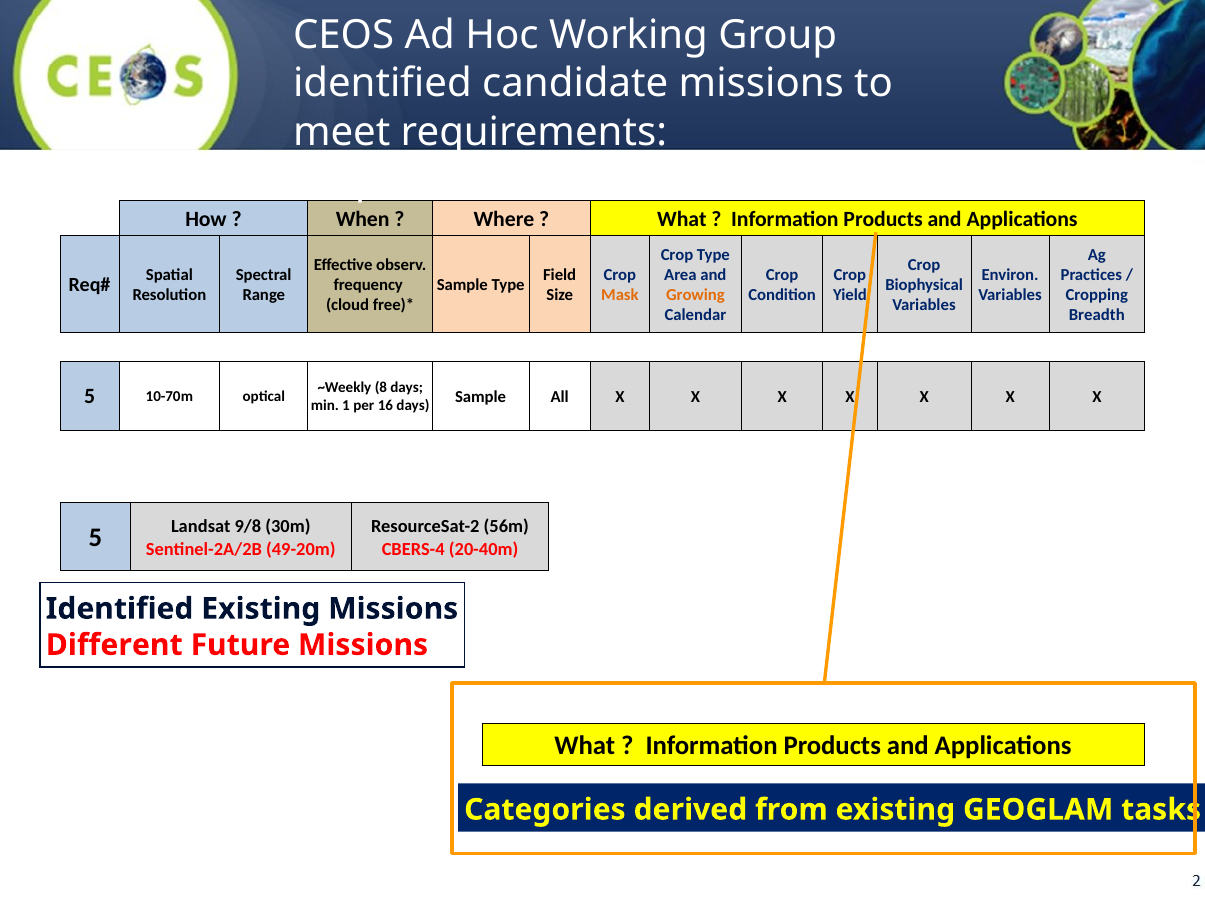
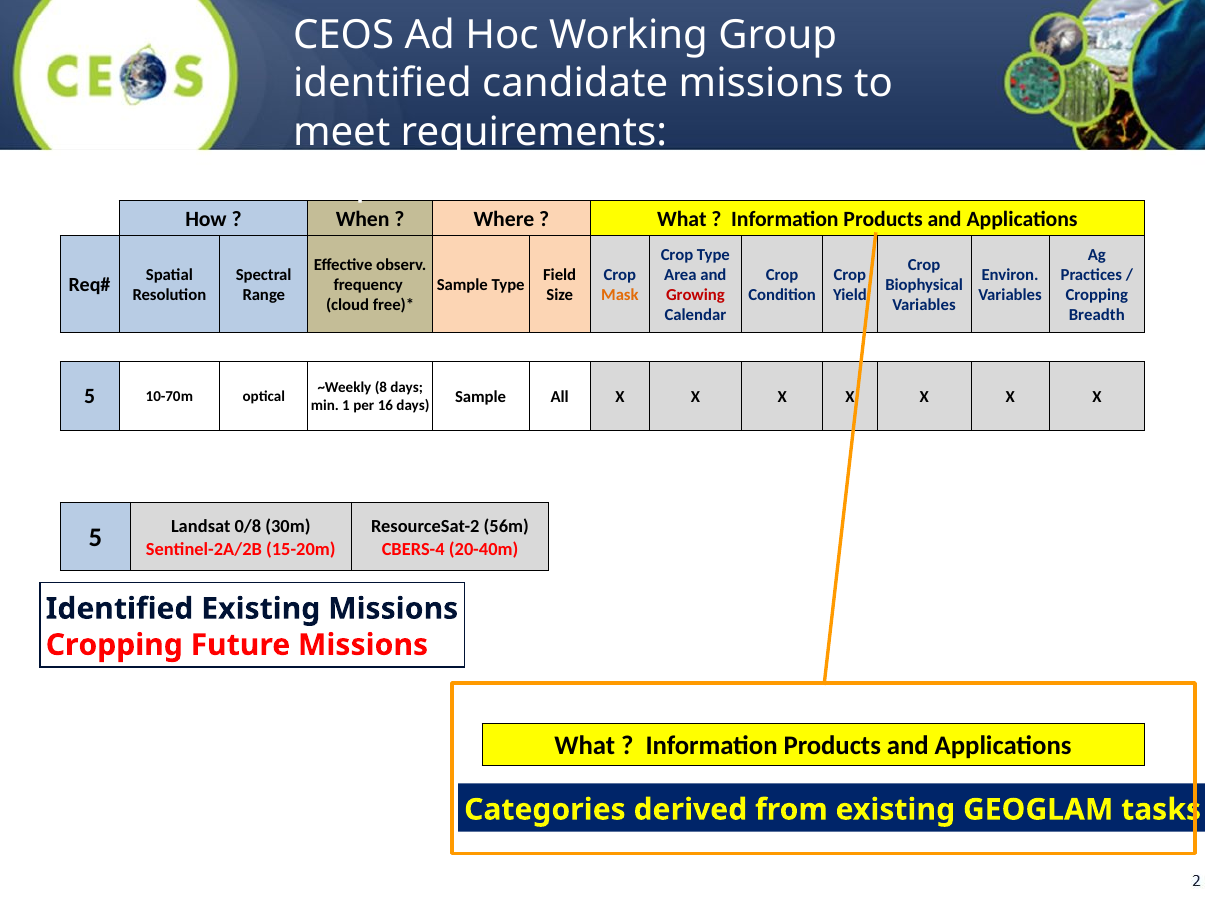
Growing colour: orange -> red (695, 295)
9/8: 9/8 -> 0/8 (248, 526)
49-20m: 49-20m -> 15-20m (301, 549)
Different: Different -> Cropping (114, 645)
